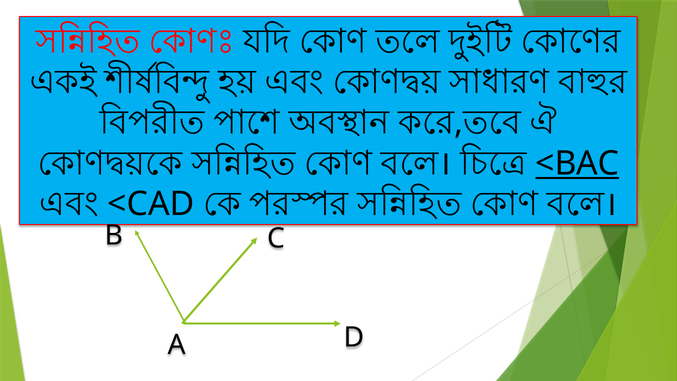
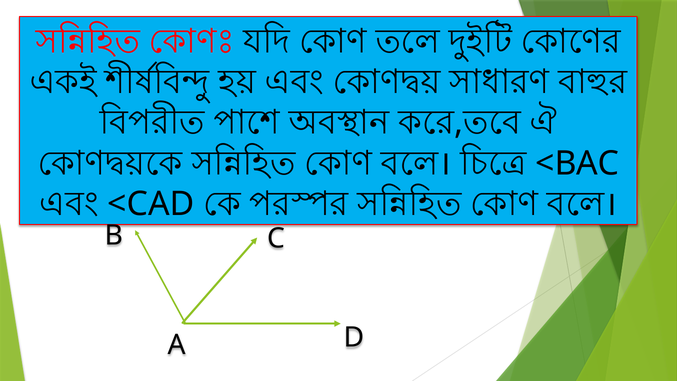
<BAC underline: present -> none (577, 163)
